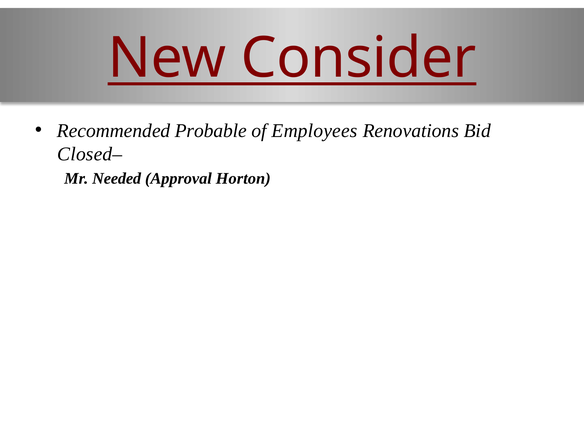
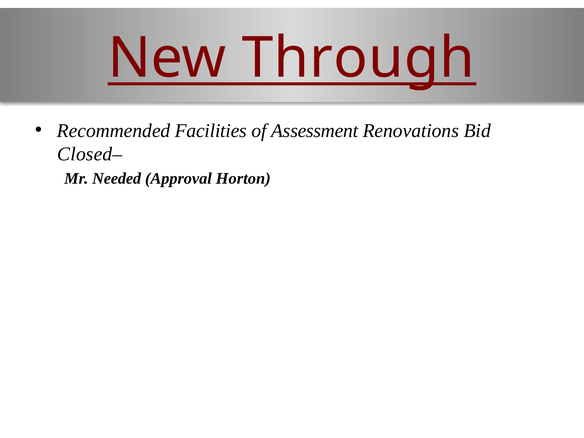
Consider: Consider -> Through (358, 58)
Probable: Probable -> Facilities (211, 131)
Employees: Employees -> Assessment (315, 131)
